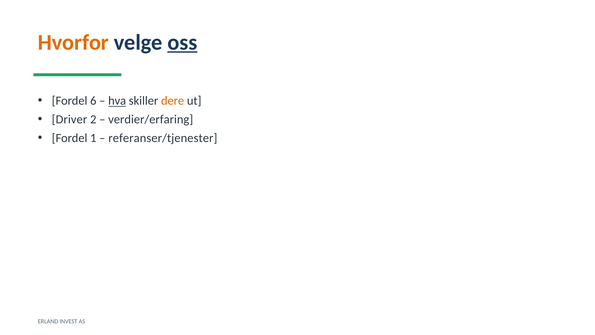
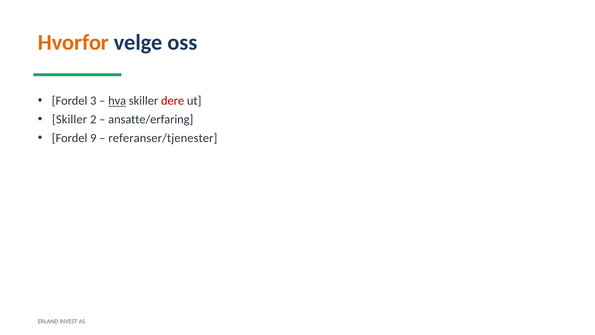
oss underline: present -> none (182, 42)
6: 6 -> 3 (93, 101)
dere colour: orange -> red (173, 101)
Driver: Driver -> Skiller (70, 119)
verdier/erfaring: verdier/erfaring -> ansatte/erfaring (151, 119)
1: 1 -> 9 (93, 138)
